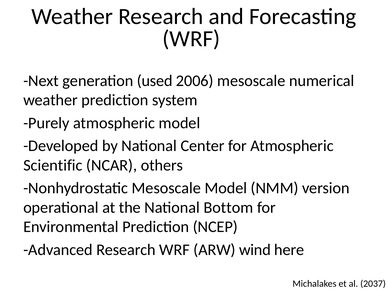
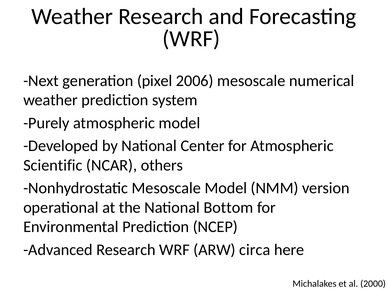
used: used -> pixel (155, 81)
wind: wind -> circa (255, 250)
2037: 2037 -> 2000 (373, 284)
